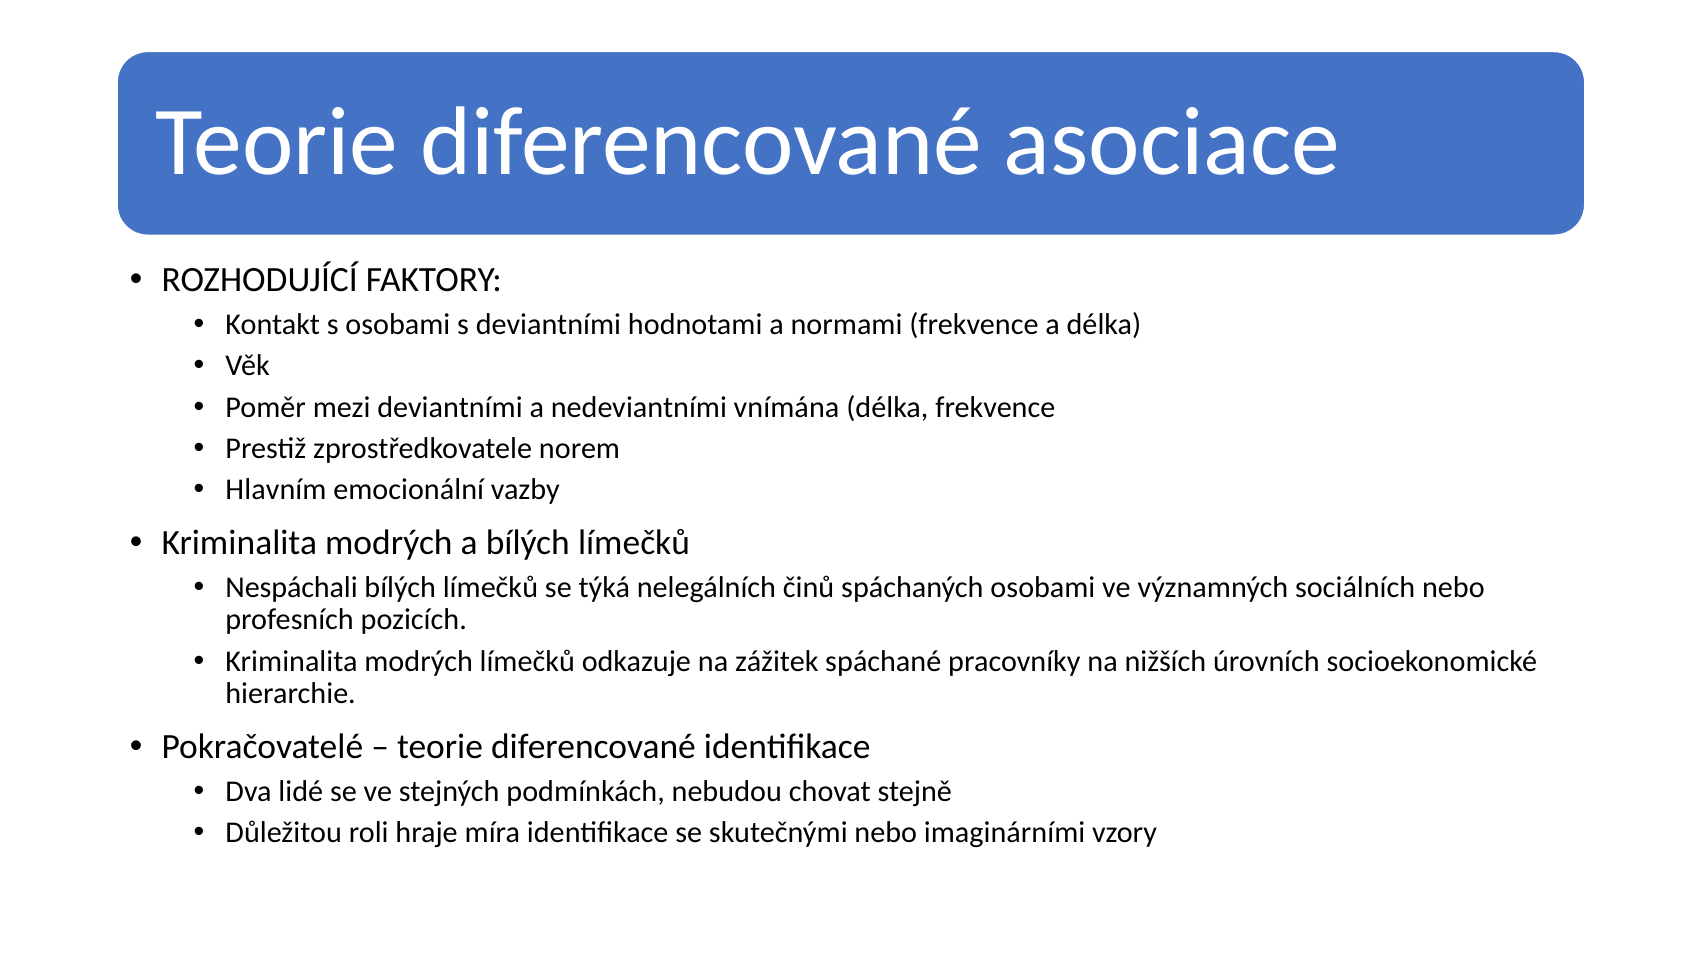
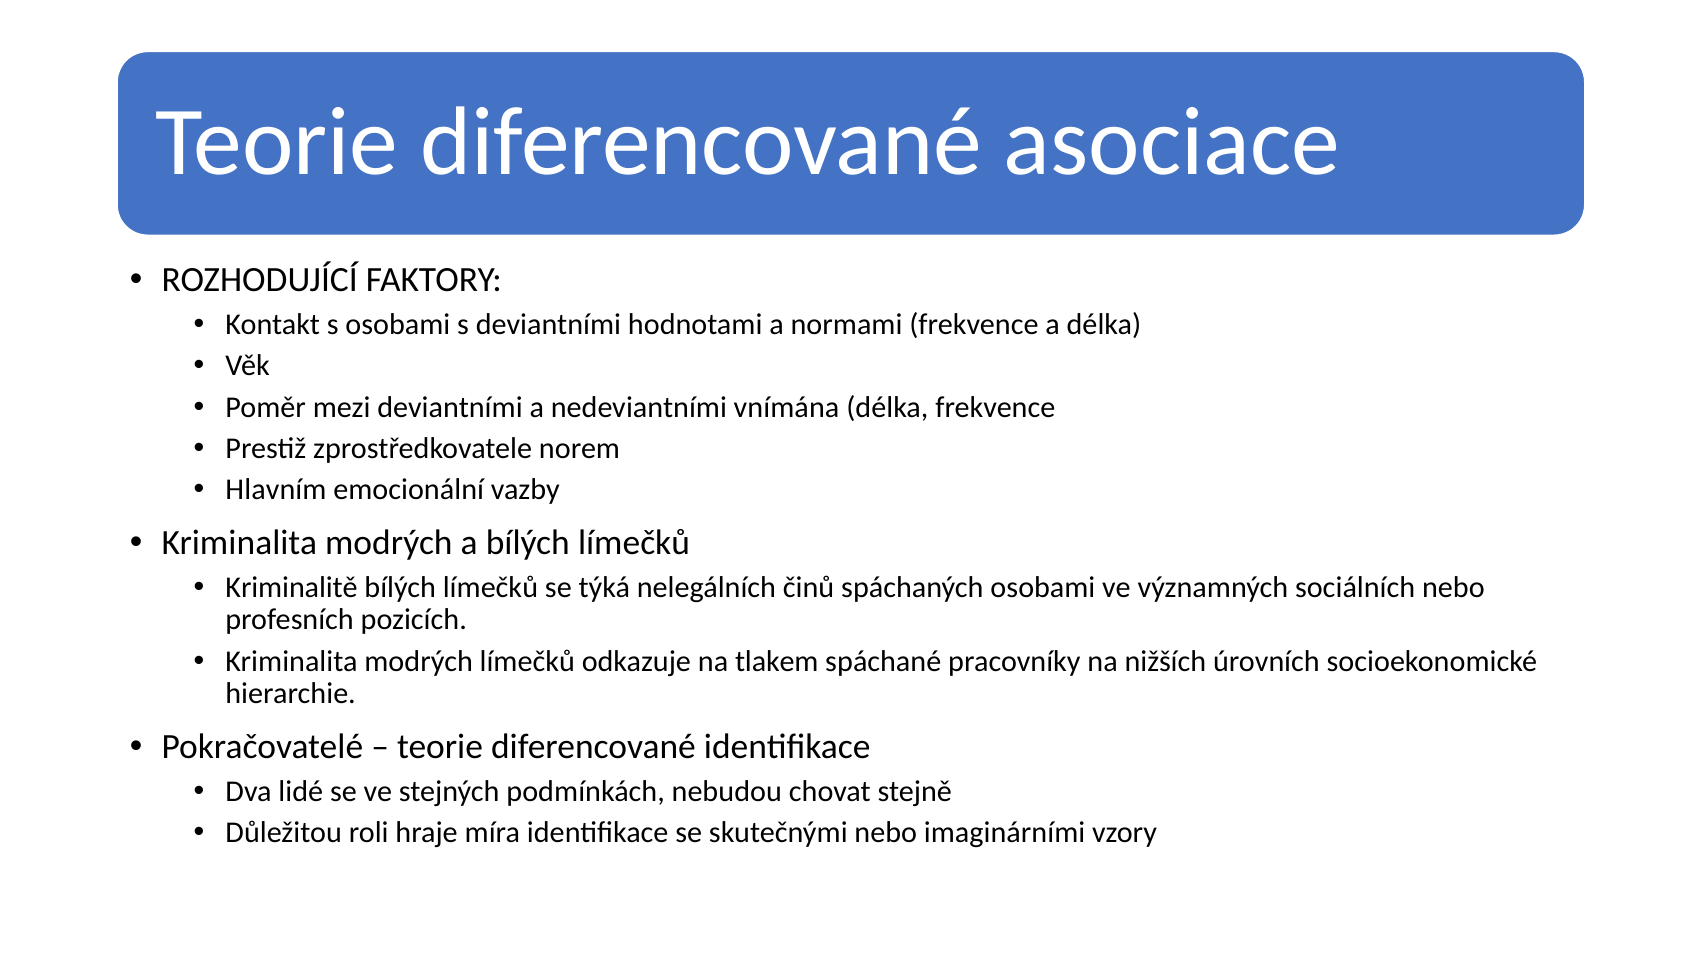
Nespáchali: Nespáchali -> Kriminalitě (292, 588)
zážitek: zážitek -> tlakem (777, 662)
